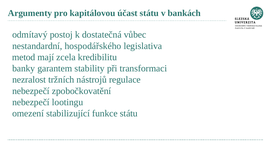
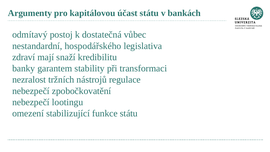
metod: metod -> zdraví (24, 57)
zcela: zcela -> snaží (66, 57)
